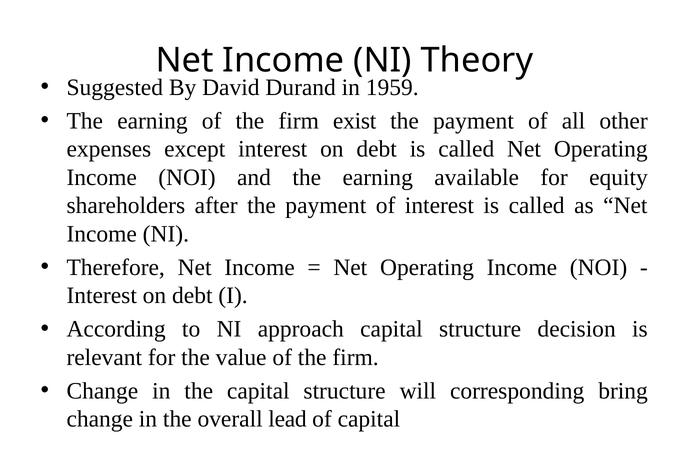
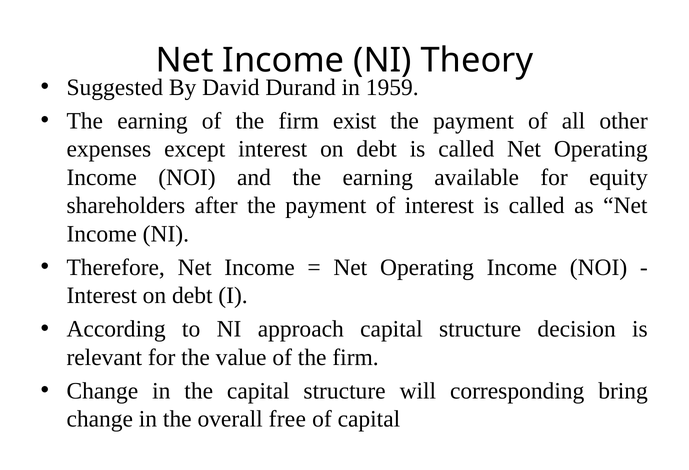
lead: lead -> free (287, 419)
